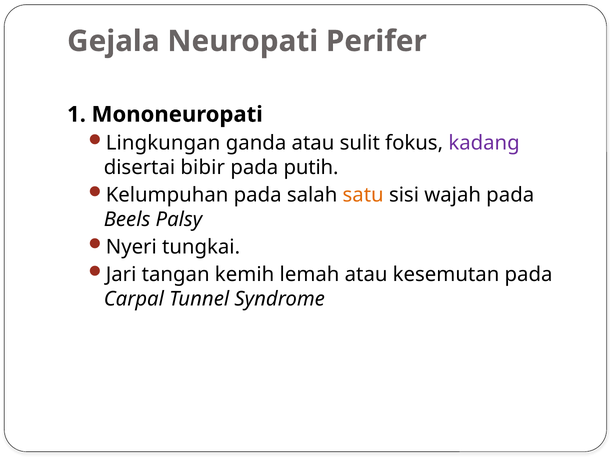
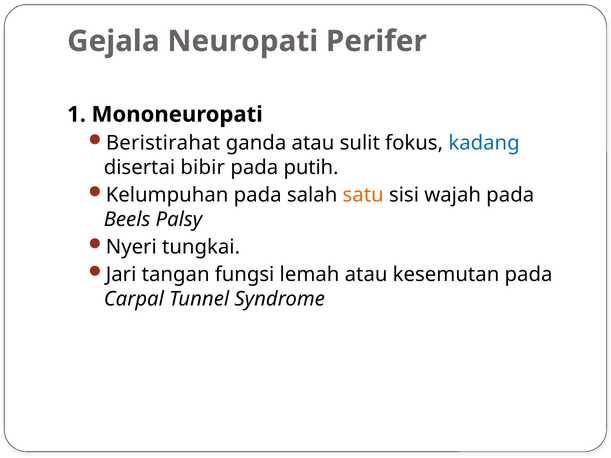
Lingkungan: Lingkungan -> Beristirahat (163, 143)
kadang colour: purple -> blue (484, 143)
kemih: kemih -> fungsi (245, 275)
